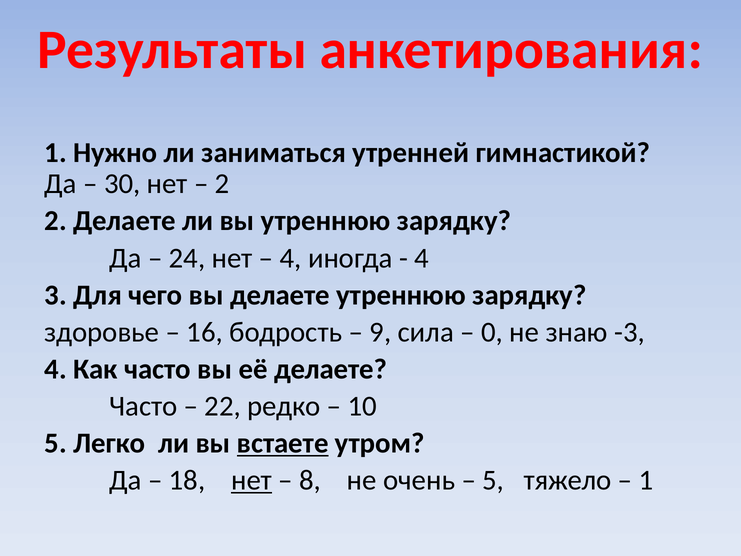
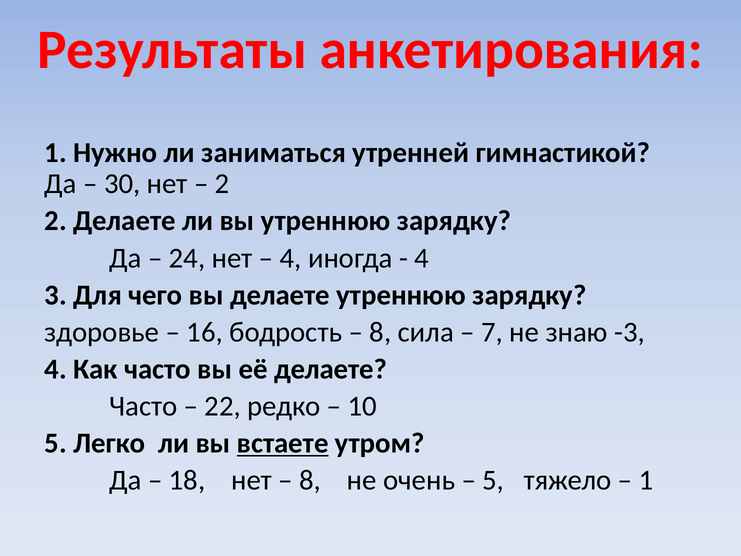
9: 9 -> 8 (380, 332)
0: 0 -> 7 (492, 332)
нет underline: present -> none (252, 480)
